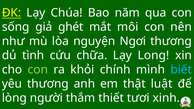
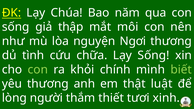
ghét: ghét -> thập (71, 27)
Lạy Long: Long -> Sống (153, 55)
biết colour: light blue -> light green (181, 70)
